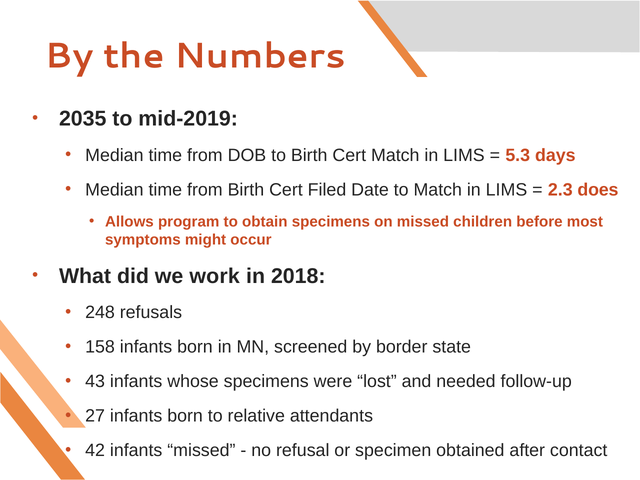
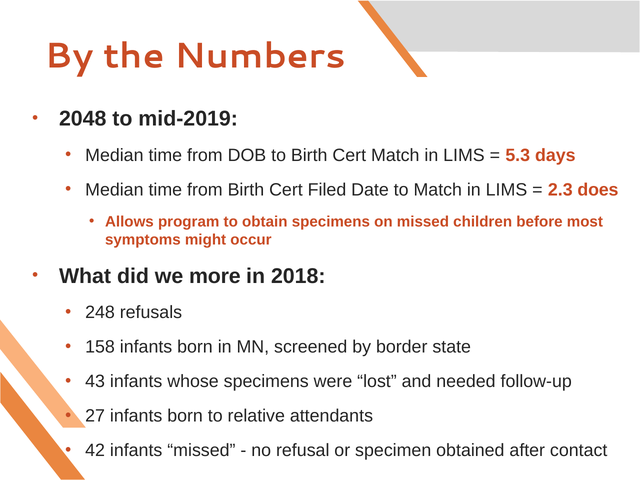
2035: 2035 -> 2048 (83, 119)
work: work -> more (215, 276)
